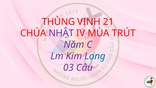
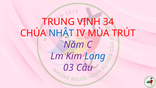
THÙNG: THÙNG -> TRUNG (58, 22)
21: 21 -> 34 (108, 22)
NHẬT colour: purple -> blue (61, 33)
